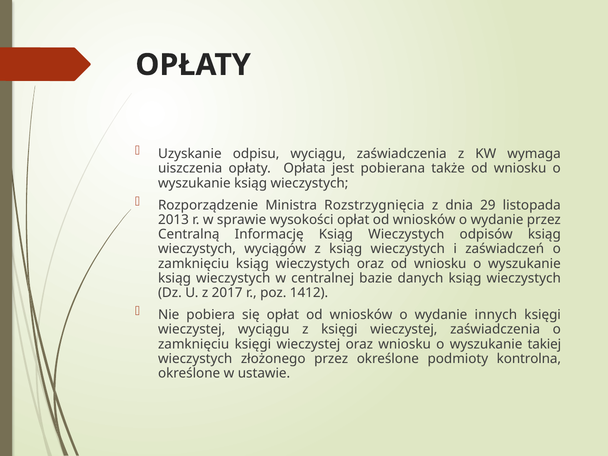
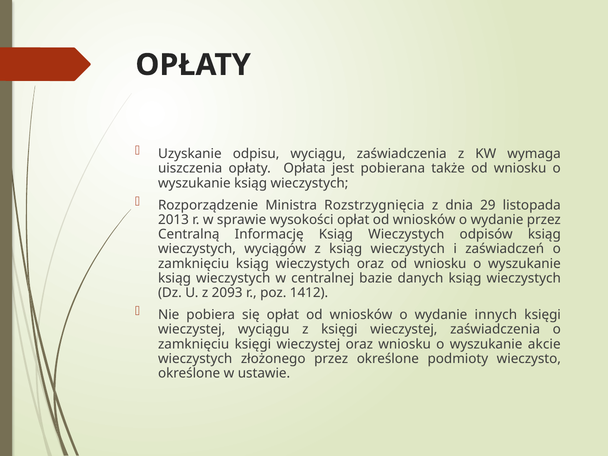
2017: 2017 -> 2093 (227, 293)
takiej: takiej -> akcie (544, 344)
kontrolna: kontrolna -> wieczysto (529, 359)
